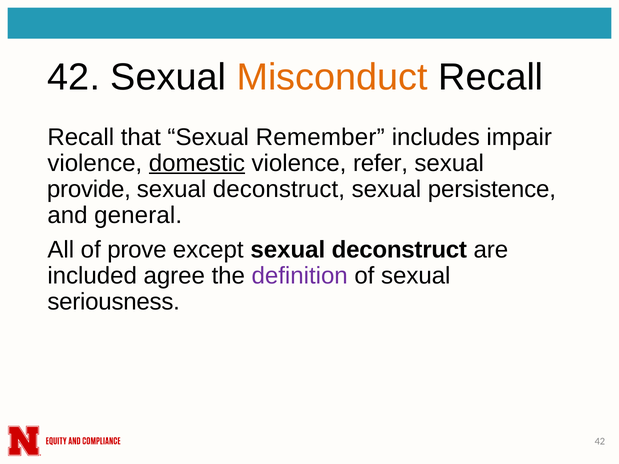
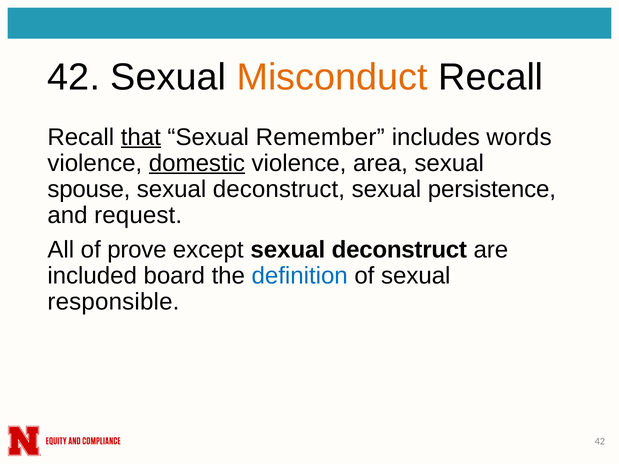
that underline: none -> present (141, 137)
impair: impair -> words (519, 137)
refer: refer -> area (380, 163)
provide: provide -> spouse (89, 189)
general: general -> request (138, 215)
agree: agree -> board (174, 276)
definition colour: purple -> blue (300, 276)
seriousness: seriousness -> responsible (113, 302)
